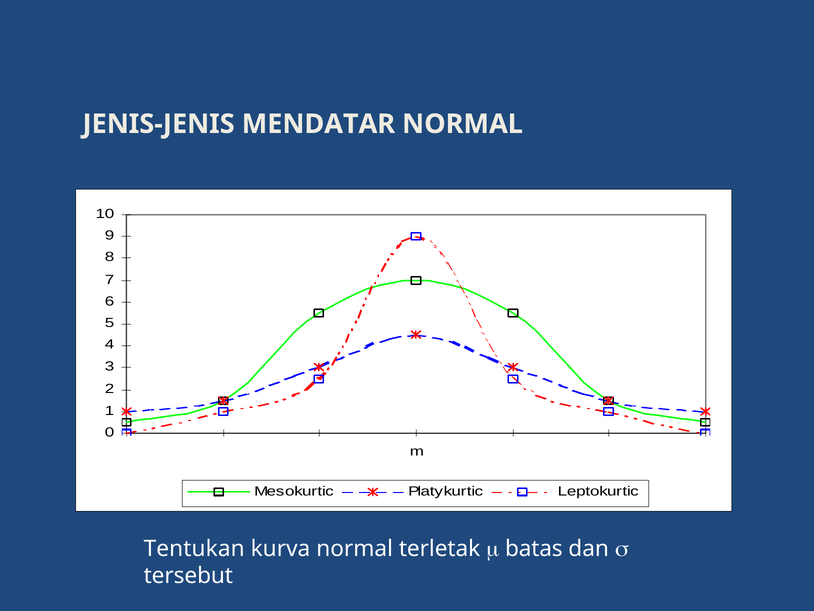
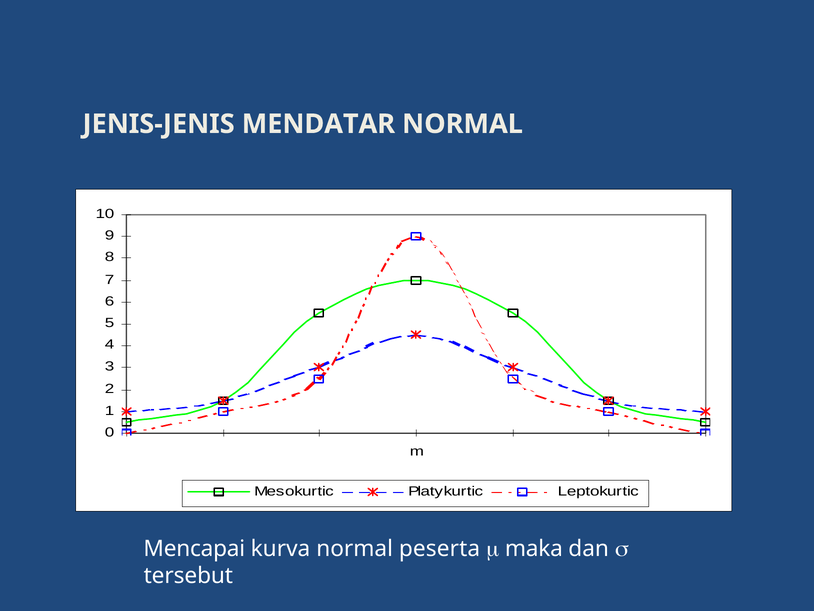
Tentukan: Tentukan -> Mencapai (194, 548)
terletak: terletak -> peserta (440, 548)
batas: batas -> maka (534, 548)
